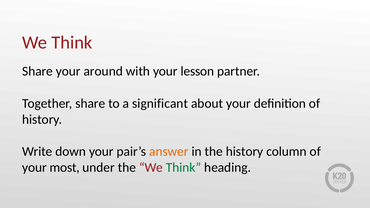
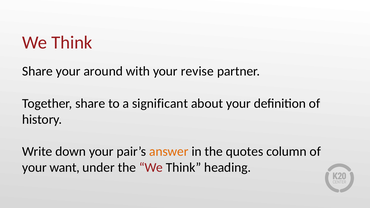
lesson: lesson -> revise (197, 71)
the history: history -> quotes (245, 152)
most: most -> want (65, 168)
Think colour: green -> black (183, 168)
